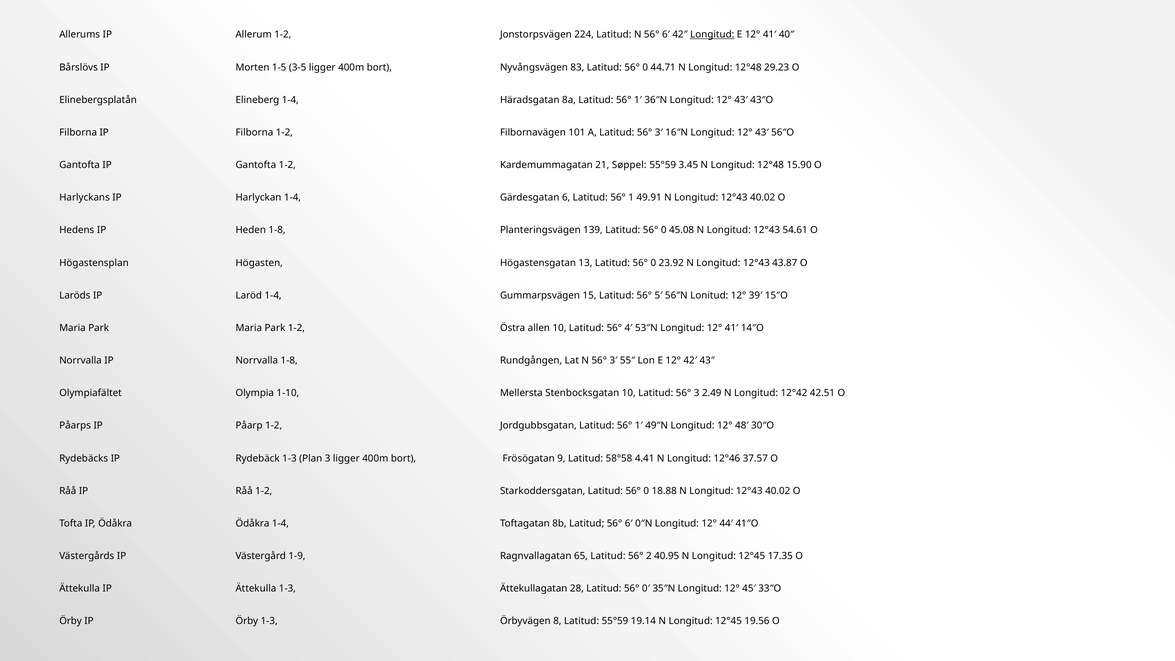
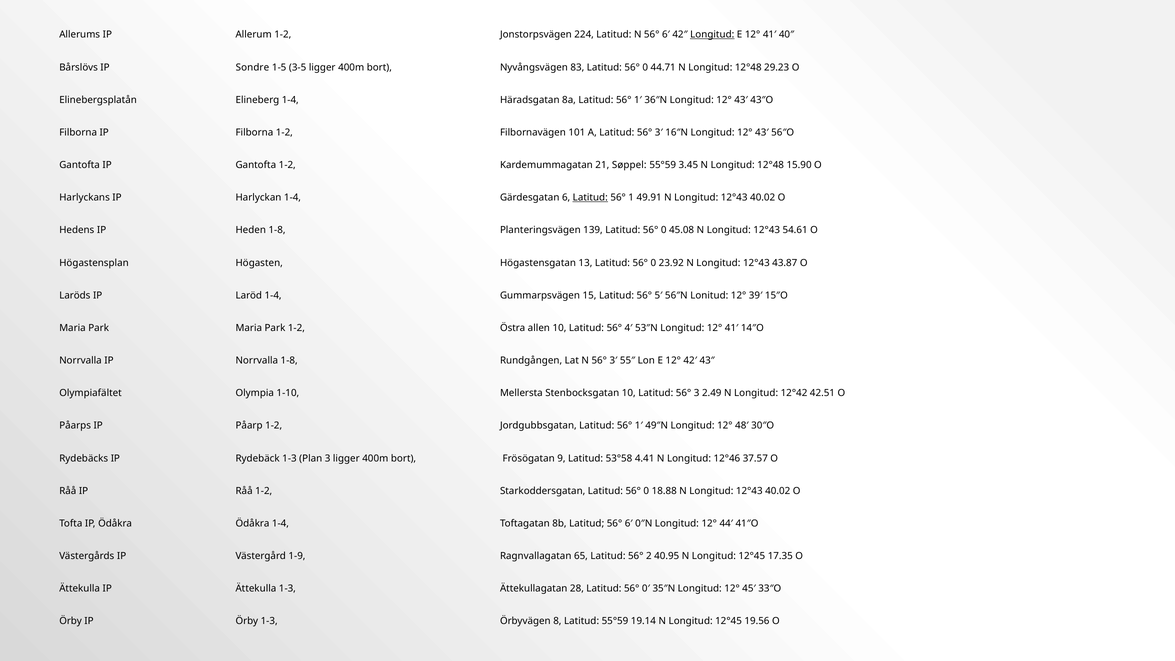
Morten: Morten -> Sondre (252, 67)
Latitud underline: none -> present (590, 198)
58°58: 58°58 -> 53°58 (619, 458)
